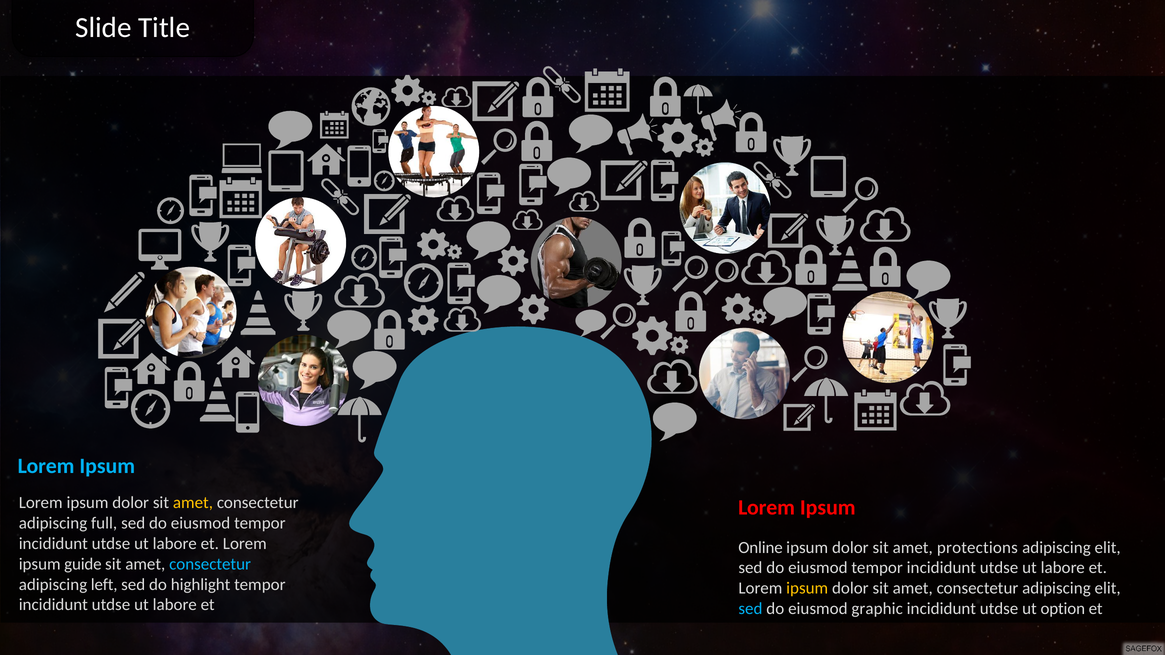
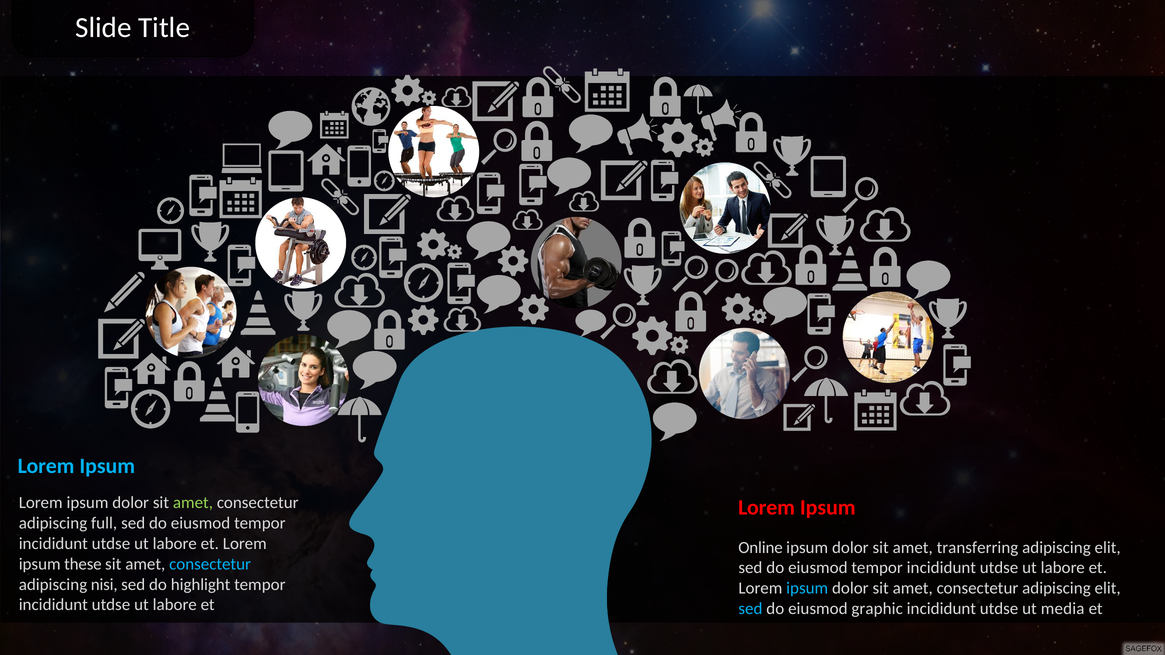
amet colour: yellow -> light green (193, 503)
protections: protections -> transferring (977, 548)
guide: guide -> these (83, 564)
left: left -> nisi (104, 585)
ipsum colour: yellow -> light blue (807, 588)
option: option -> media (1063, 609)
